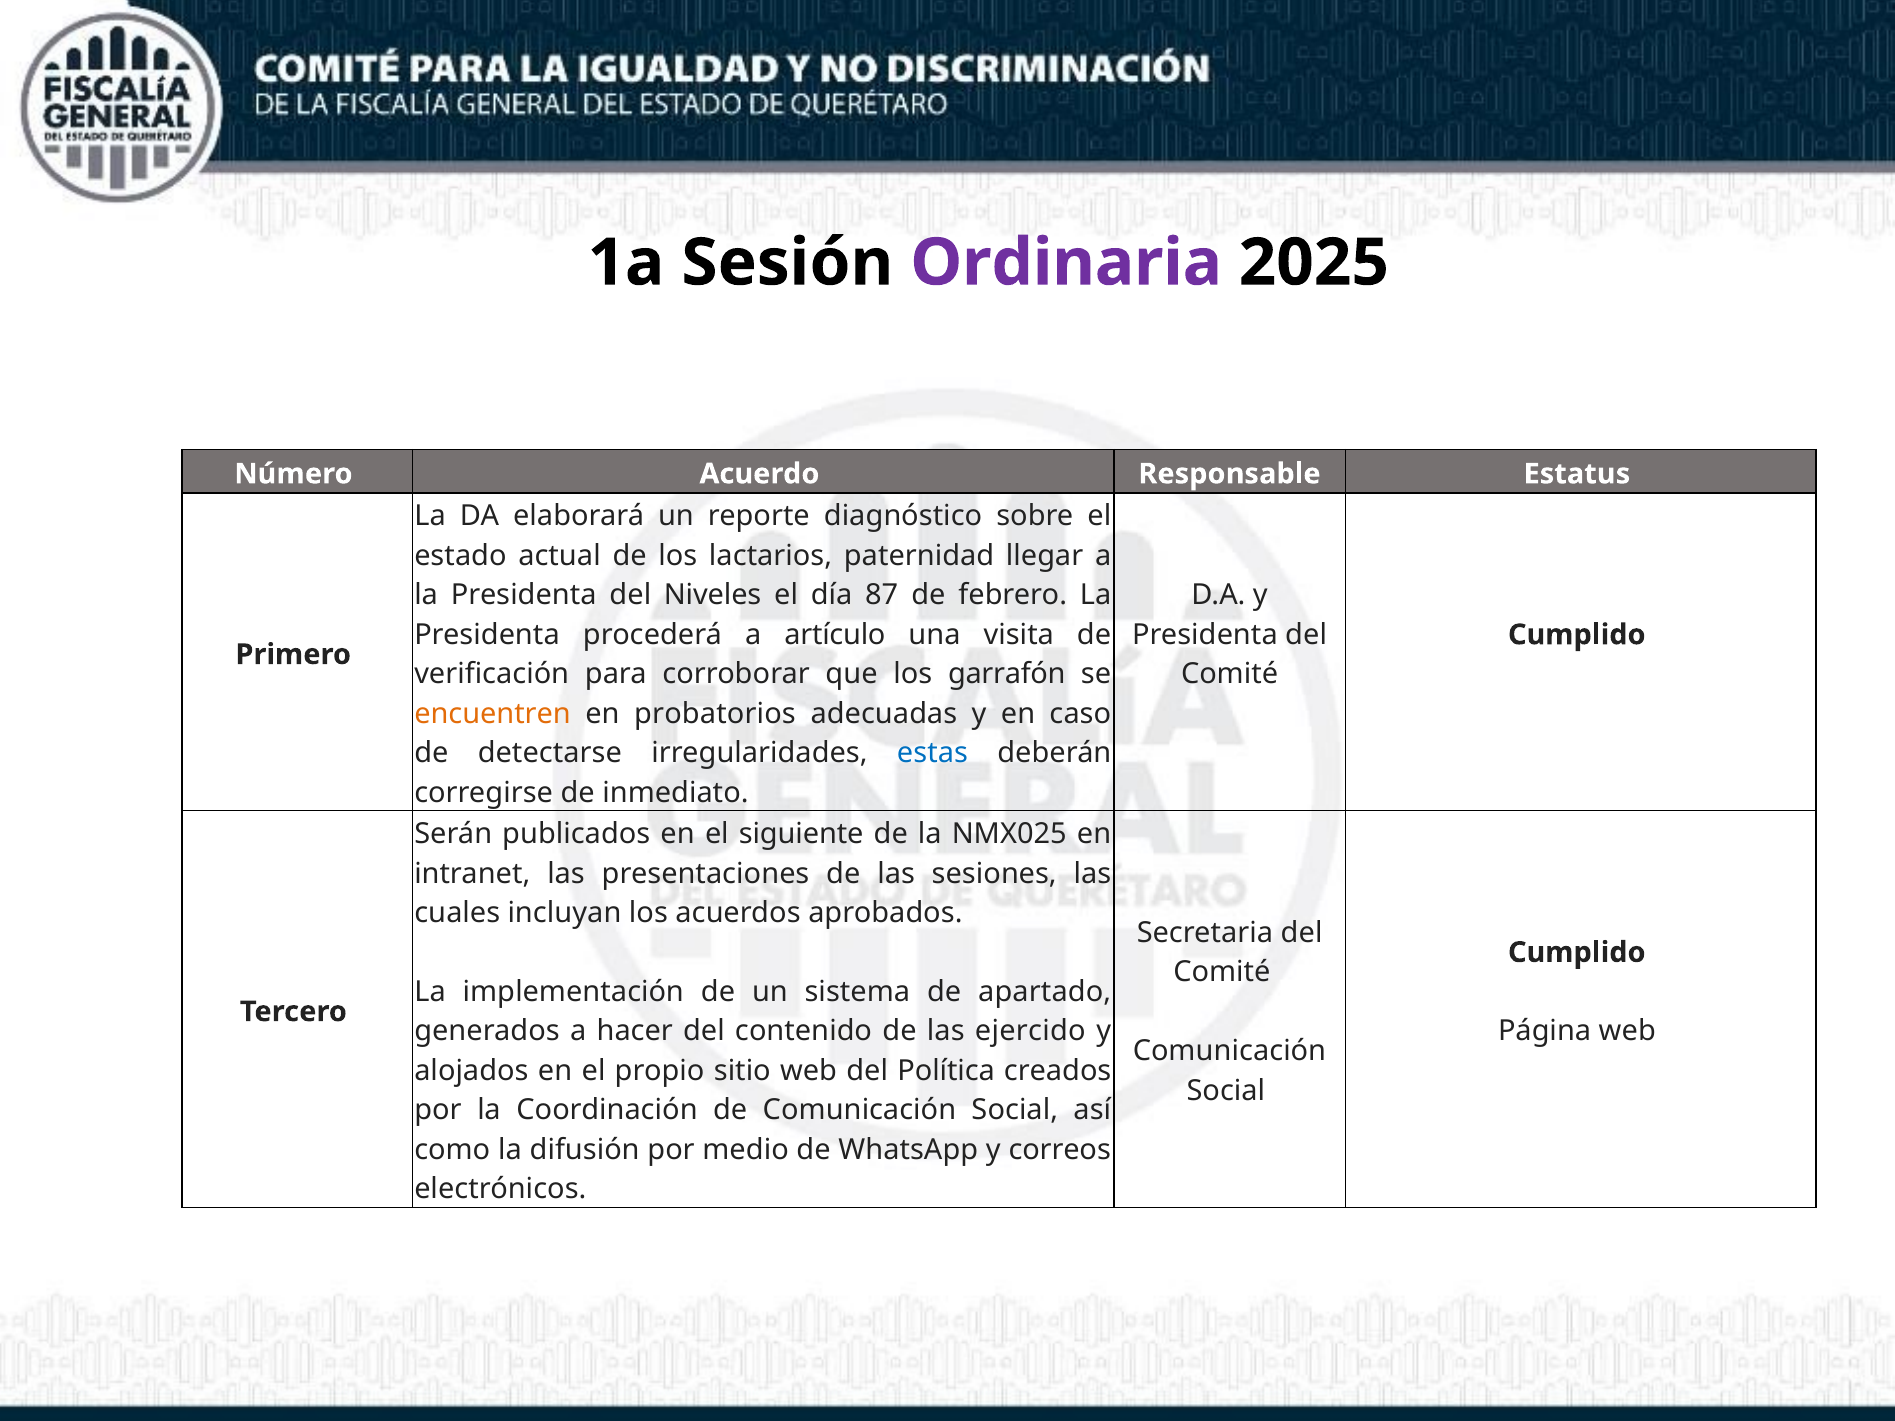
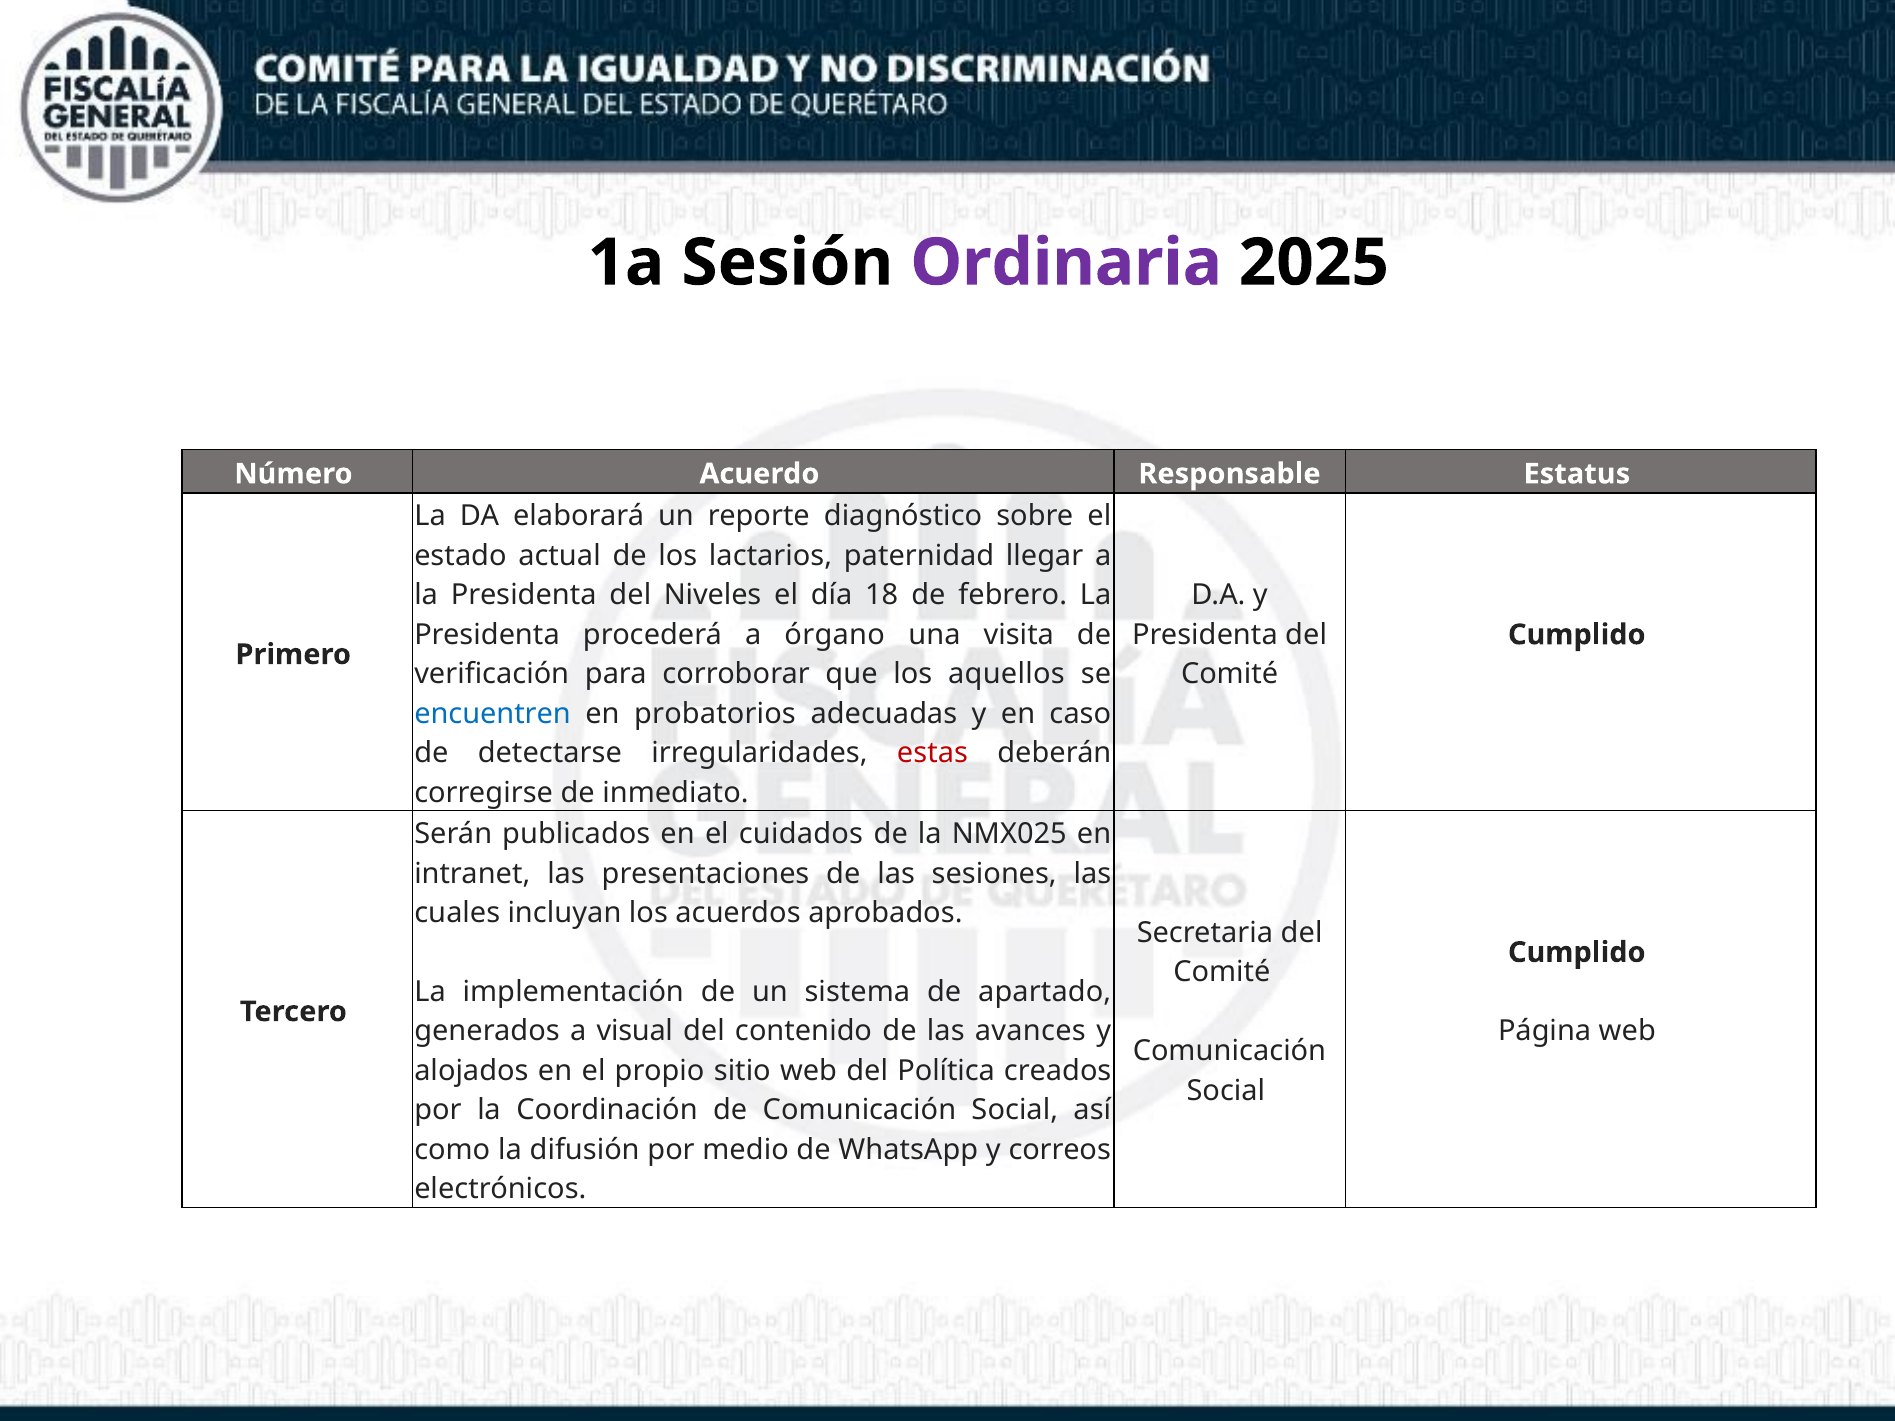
87: 87 -> 18 (882, 595)
artículo: artículo -> órgano (835, 635)
garrafón: garrafón -> aquellos (1006, 674)
encuentren colour: orange -> blue (493, 714)
estas colour: blue -> red (932, 753)
siguiente: siguiente -> cuidados (801, 834)
hacer: hacer -> visual (635, 1032)
ejercido: ejercido -> avances (1030, 1032)
